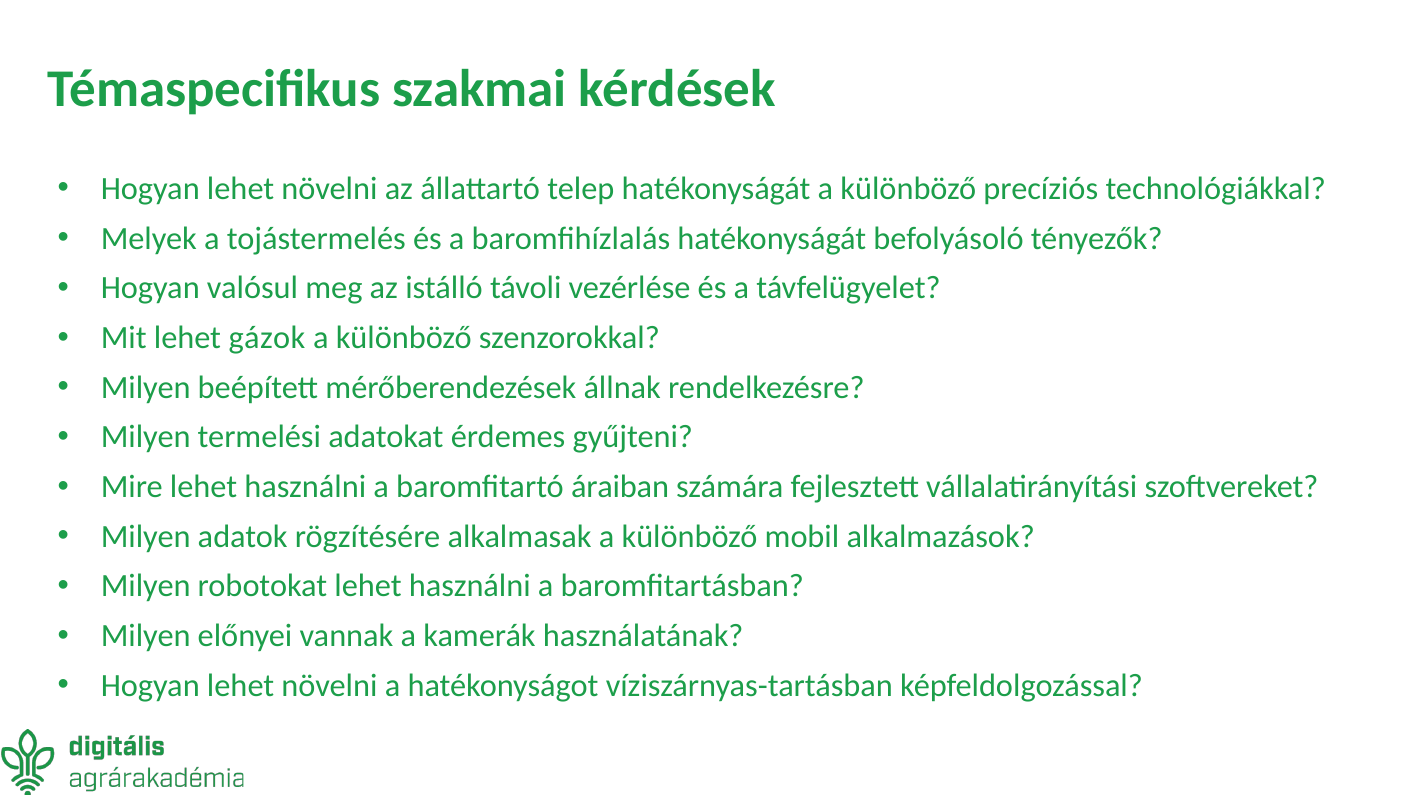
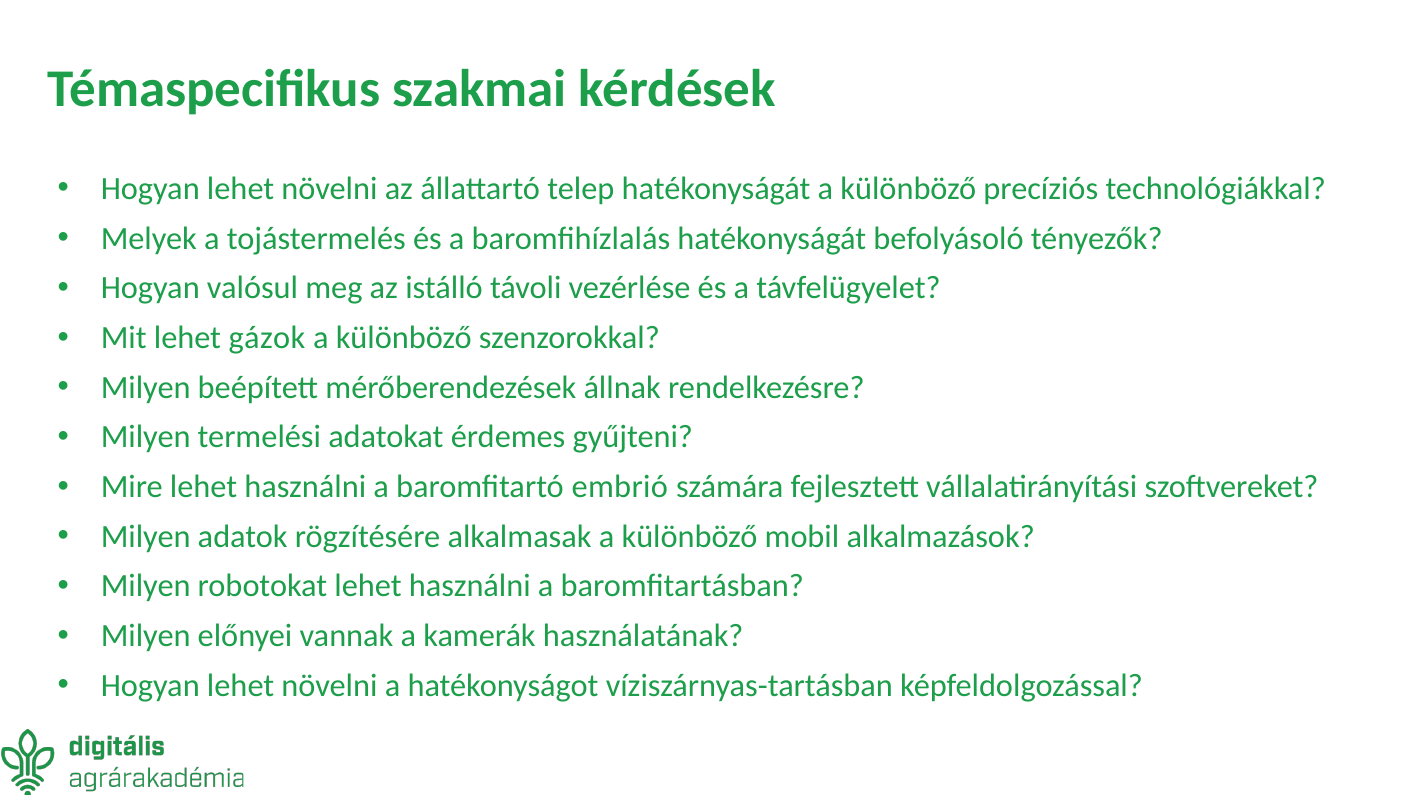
áraiban: áraiban -> embrió (620, 487)
